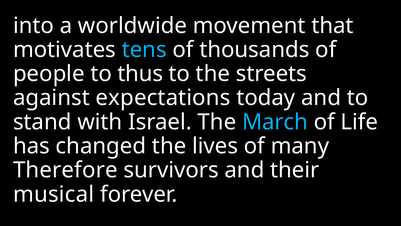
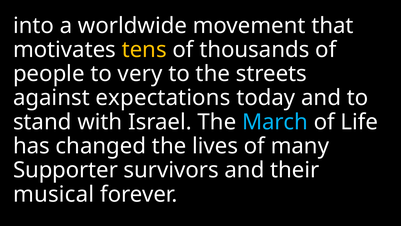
tens colour: light blue -> yellow (144, 50)
thus: thus -> very (140, 74)
Therefore: Therefore -> Supporter (65, 170)
